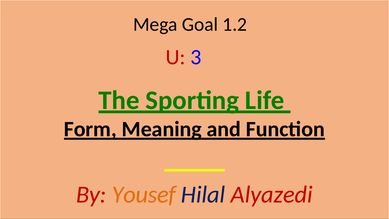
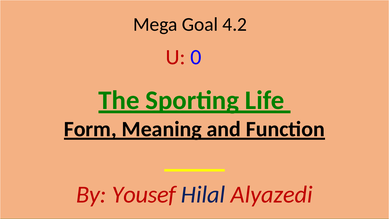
1.2: 1.2 -> 4.2 (235, 24)
3: 3 -> 0 (196, 57)
Yousef colour: orange -> red (144, 194)
